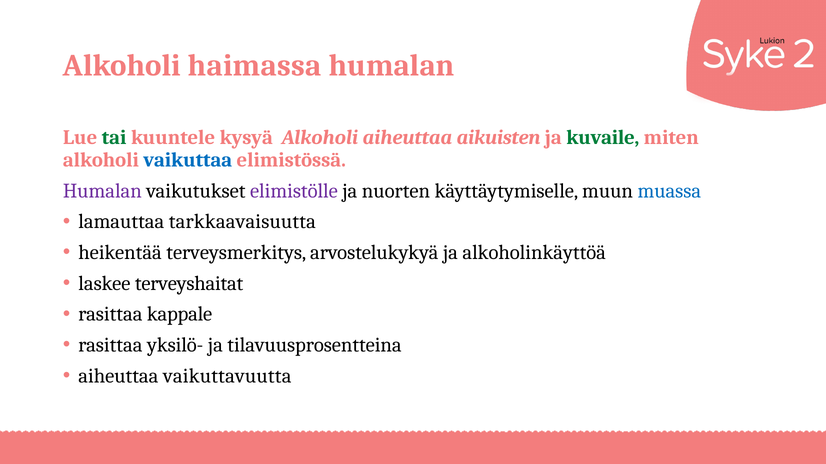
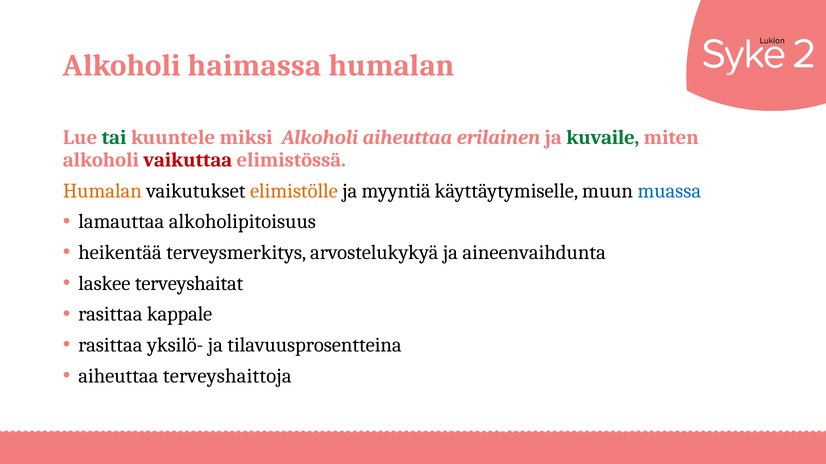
kysyä: kysyä -> miksi (246, 138)
aikuisten: aikuisten -> erilainen (498, 138)
vaikuttaa colour: blue -> red (188, 160)
Humalan colour: purple -> orange (102, 191)
elimistölle colour: purple -> orange (294, 191)
nuorten: nuorten -> myyntiä (396, 191)
tarkkaavaisuutta: tarkkaavaisuutta -> alkoholipitoisuus (242, 222)
alkoholinkäyttöä: alkoholinkäyttöä -> aineenvaihdunta (534, 253)
vaikuttavuutta: vaikuttavuutta -> terveyshaittoja (227, 376)
